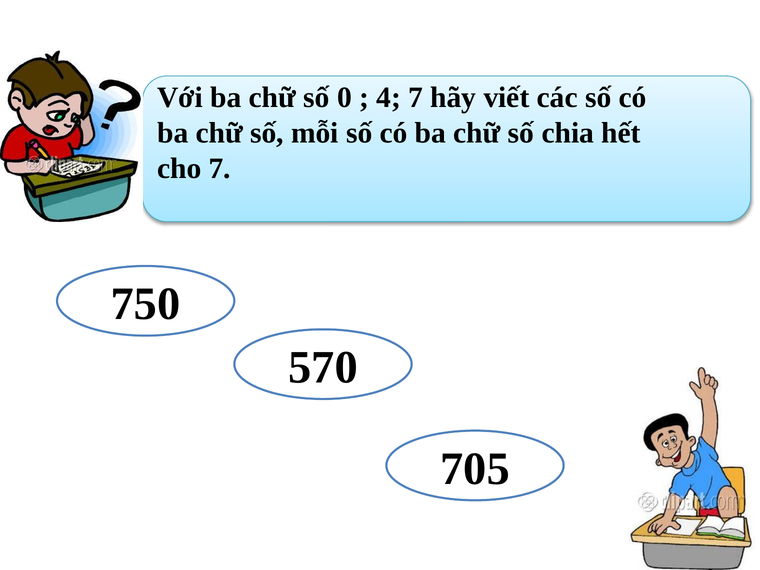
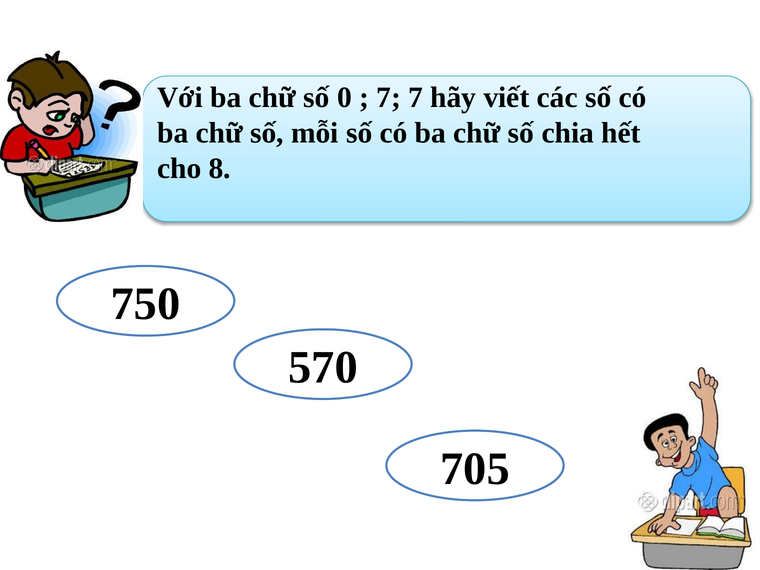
4: 4 -> 7 (389, 98)
cho 7: 7 -> 8 (220, 169)
